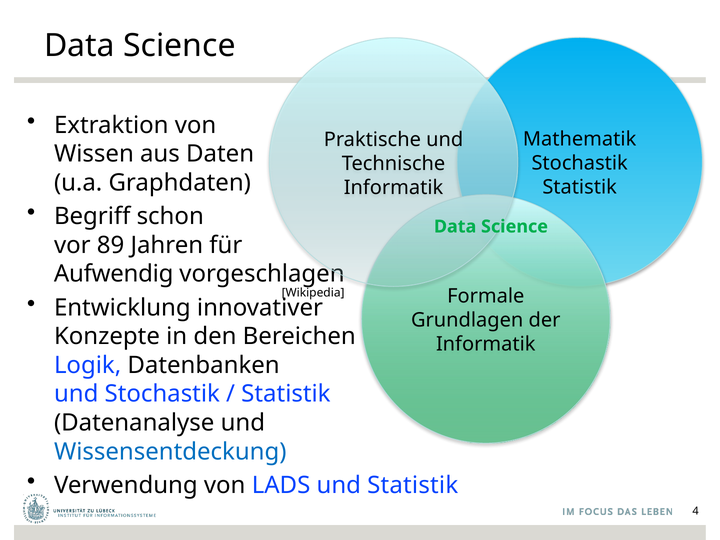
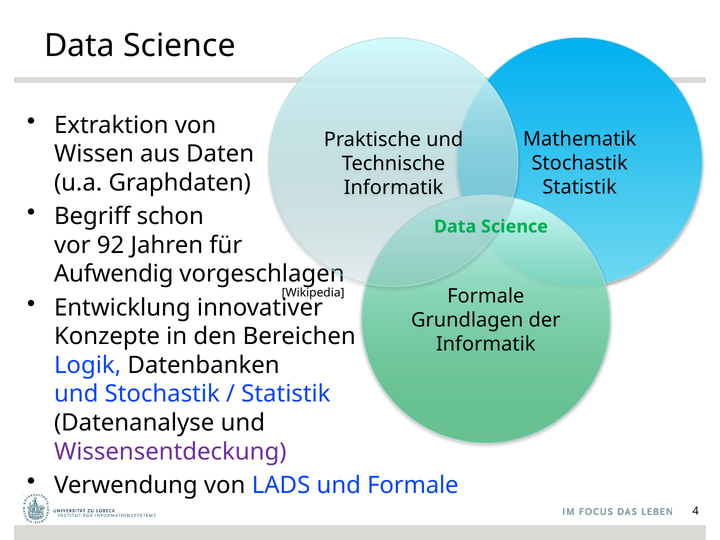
89: 89 -> 92 (111, 245)
Wissensentdeckung colour: blue -> purple (170, 452)
und Statistik: Statistik -> Formale (413, 485)
